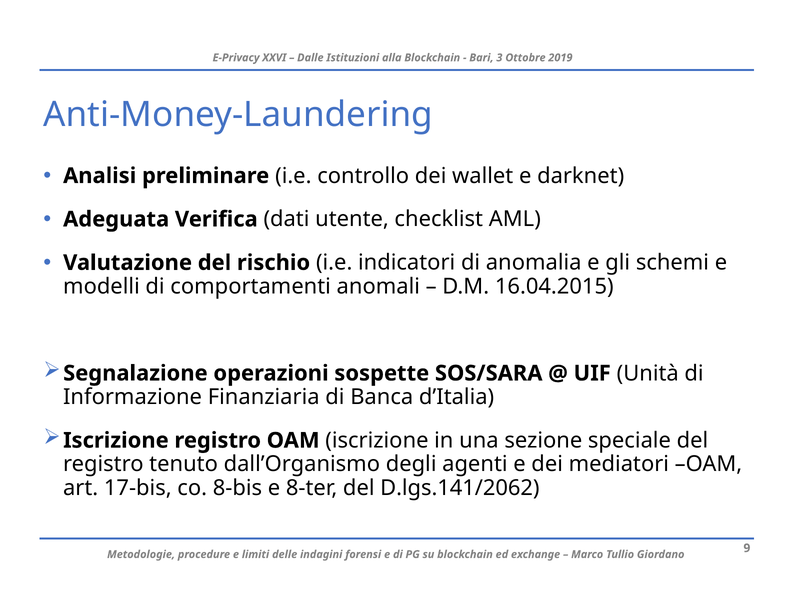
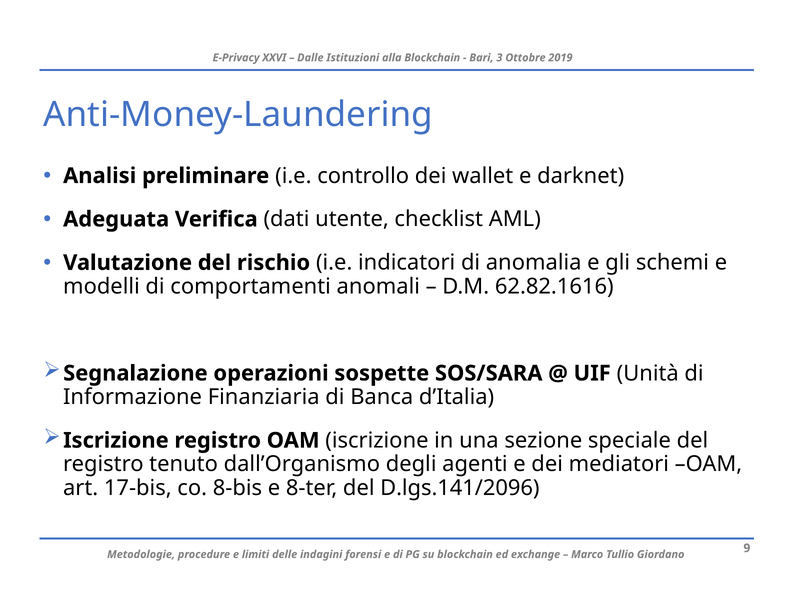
16.04.2015: 16.04.2015 -> 62.82.1616 (554, 286)
D.lgs.141/2062: D.lgs.141/2062 -> D.lgs.141/2096 (460, 488)
